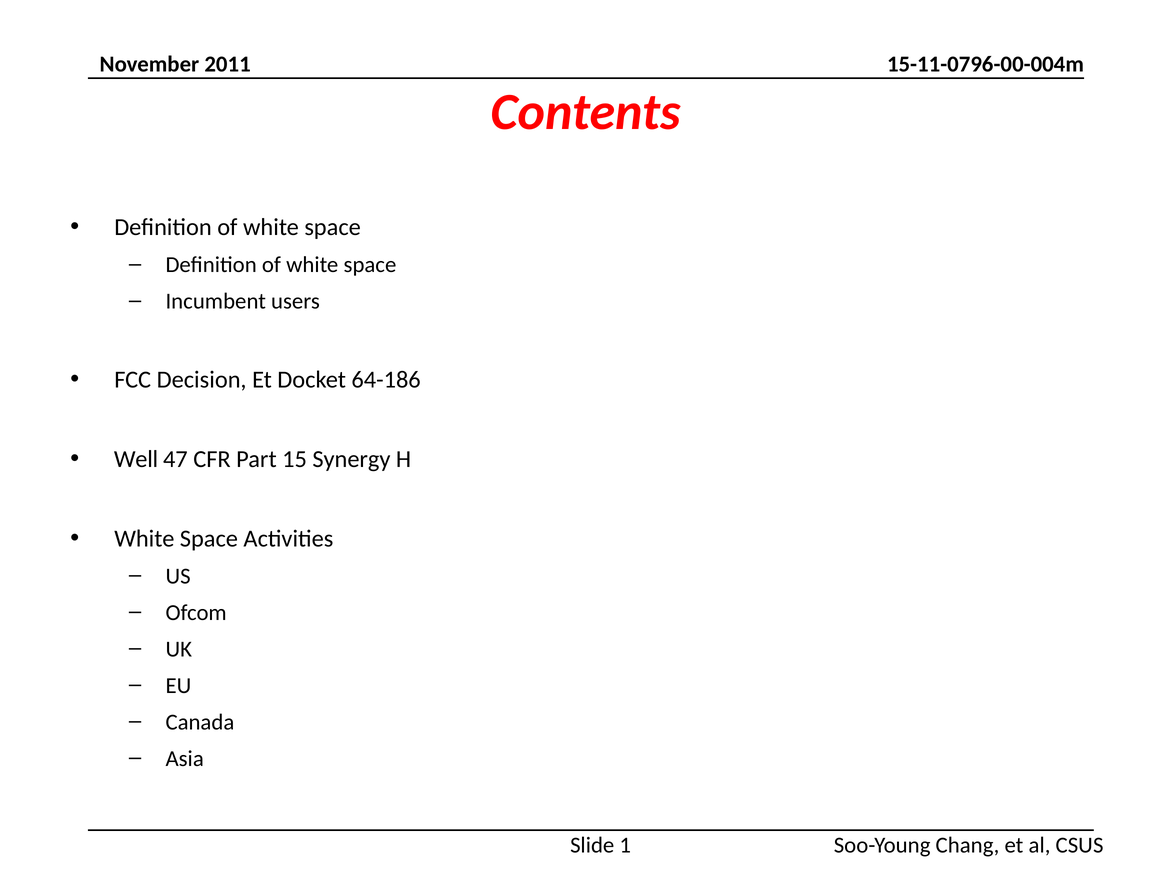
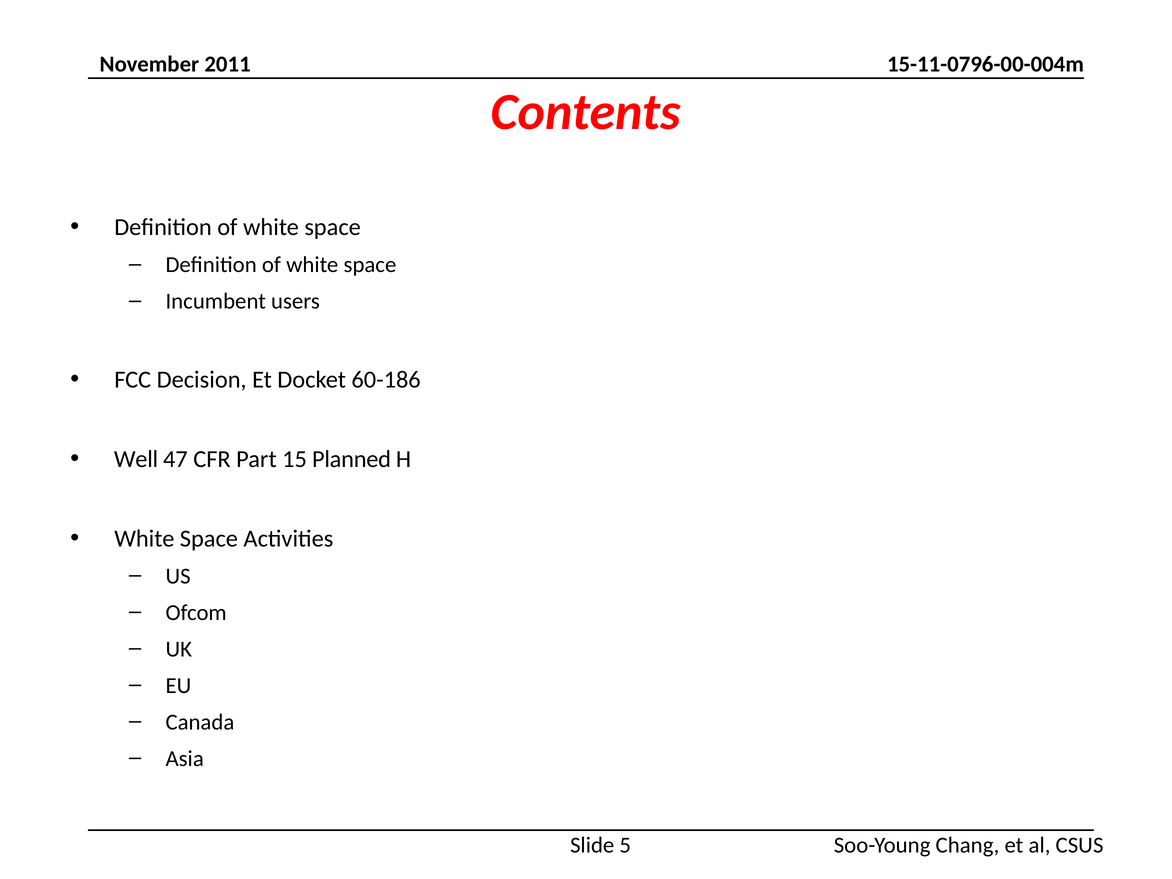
64-186: 64-186 -> 60-186 (386, 380)
Synergy: Synergy -> Planned (352, 459)
1: 1 -> 5 (625, 845)
